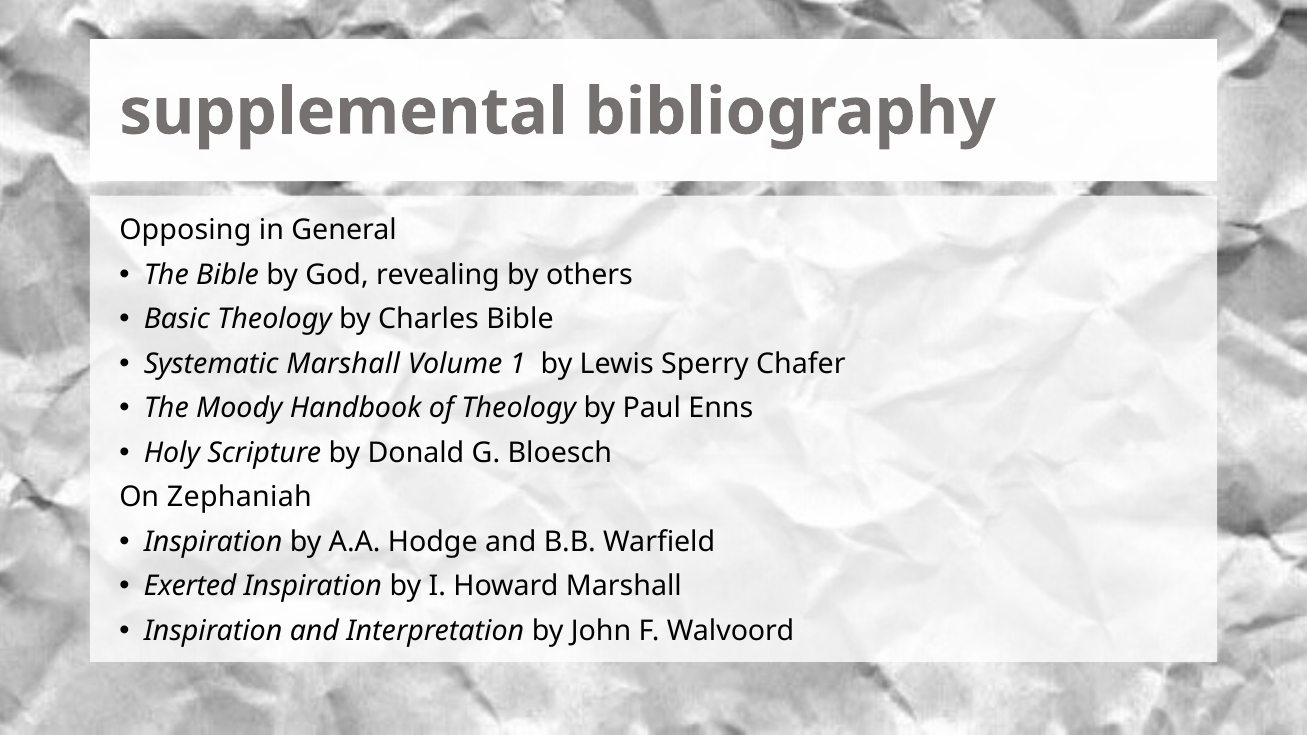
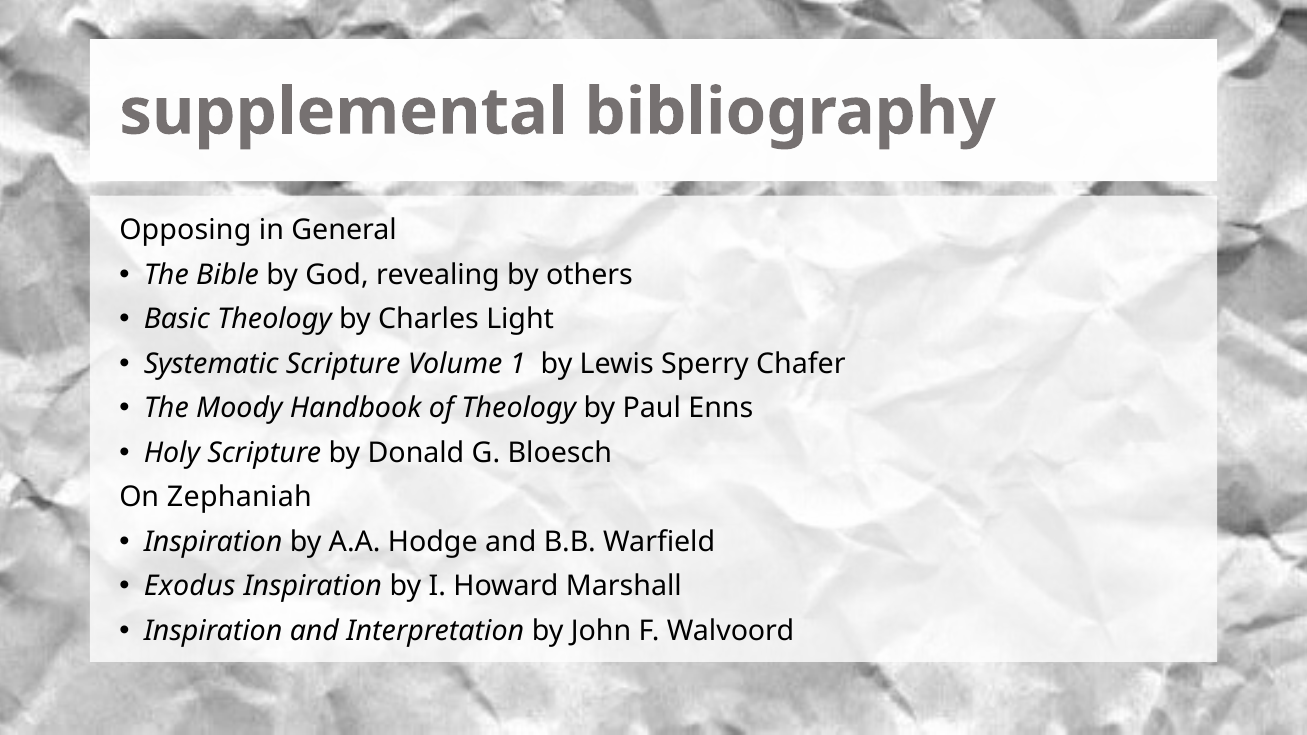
Charles Bible: Bible -> Light (520, 320)
Systematic Marshall: Marshall -> Scripture (343, 364)
Exerted: Exerted -> Exodus (190, 587)
